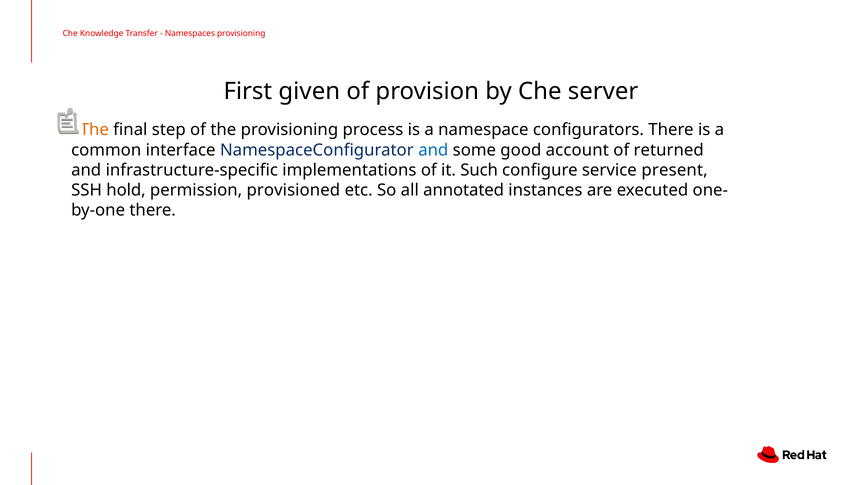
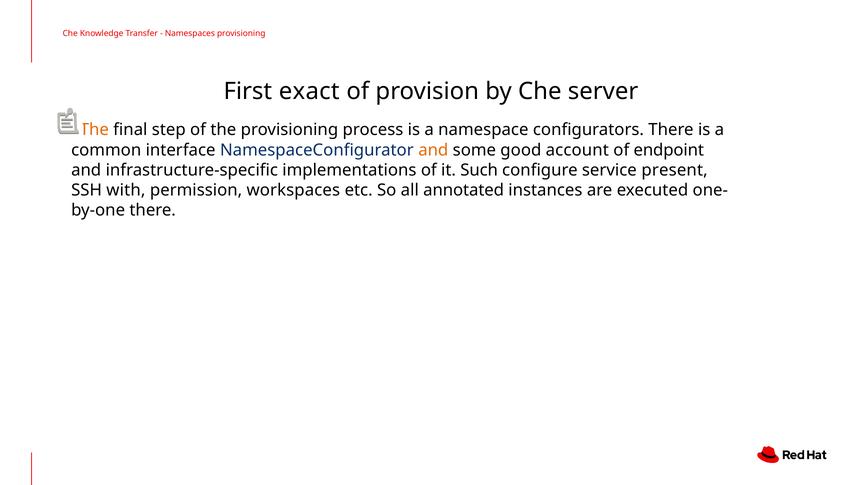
given: given -> exact (309, 92)
and colour: blue -> orange (433, 150)
returned: returned -> endpoint (669, 150)
hold: hold -> with (126, 190)
provisioned: provisioned -> workspaces (293, 190)
